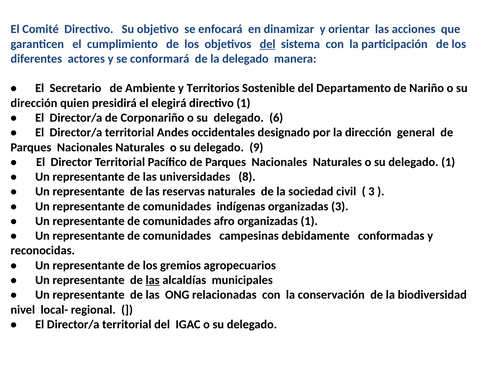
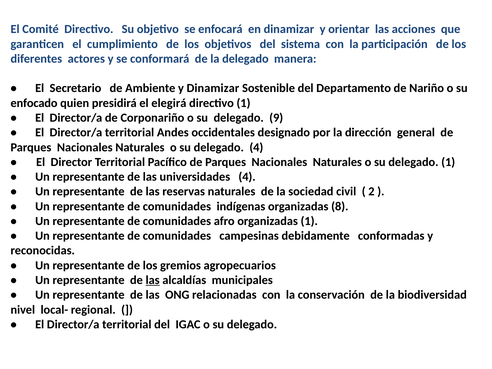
del underline: present -> none (268, 44)
y Territorios: Territorios -> Dinamizar (213, 88)
dirección: dirección -> enfocado (34, 103)
6: 6 -> 9 (276, 118)
delegado 9: 9 -> 4 (256, 147)
universidades 8: 8 -> 4 (247, 177)
3: 3 -> 2 (371, 192)
organizadas 3: 3 -> 8 (340, 206)
